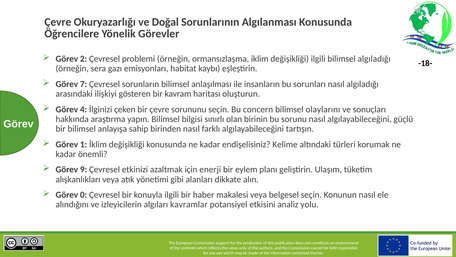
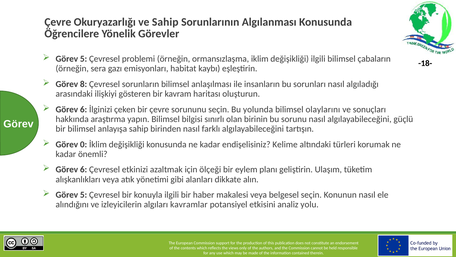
ve Doğal: Doğal -> Sahip (165, 22)
2: 2 -> 5 (84, 59)
bilimsel algıladığı: algıladığı -> çabaların (374, 59)
7: 7 -> 8 (84, 84)
4: 4 -> 6 (84, 109)
concern: concern -> yolunda (258, 109)
1: 1 -> 0 (84, 144)
9: 9 -> 6 (84, 169)
enerji: enerji -> ölçeği (210, 169)
0: 0 -> 5 (84, 195)
